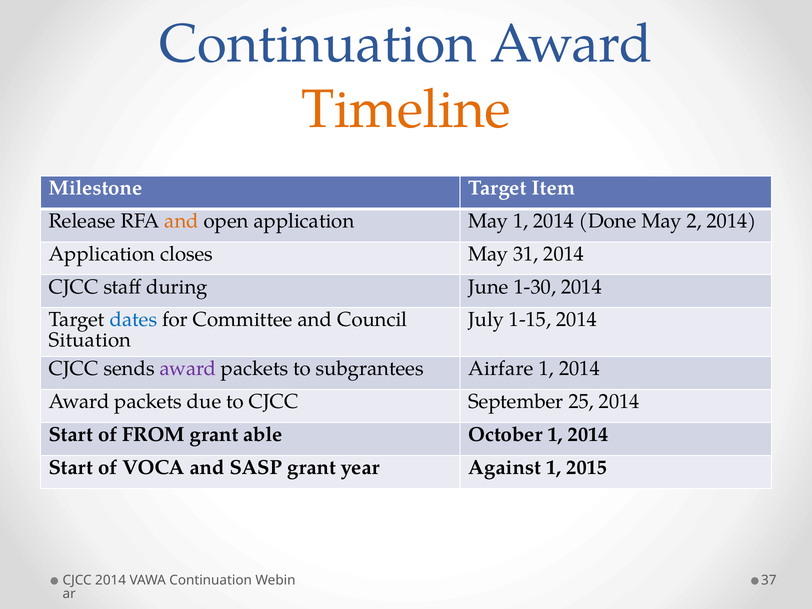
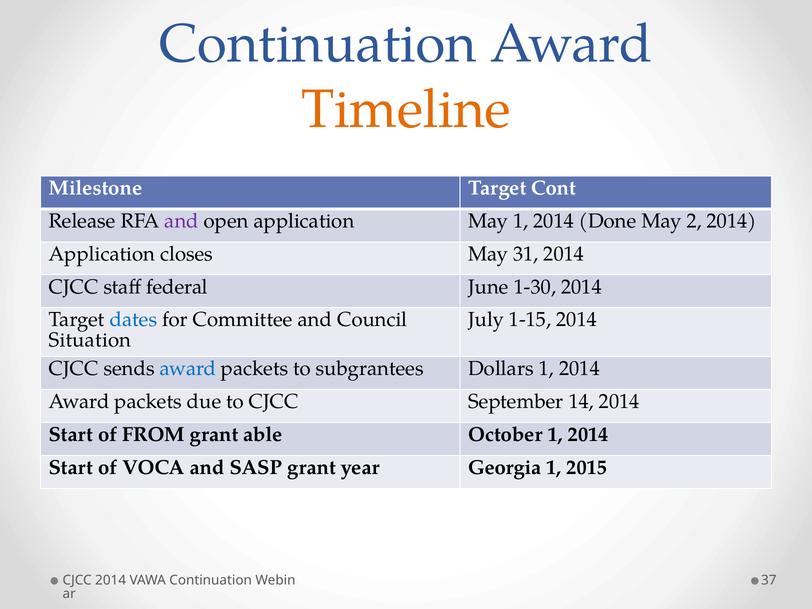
Item: Item -> Cont (554, 188)
and colour: orange -> purple (182, 221)
during: during -> federal (177, 287)
award colour: purple -> blue (188, 369)
Airfare: Airfare -> Dollars (501, 369)
25: 25 -> 14 (581, 402)
Against: Against -> Georgia (505, 467)
